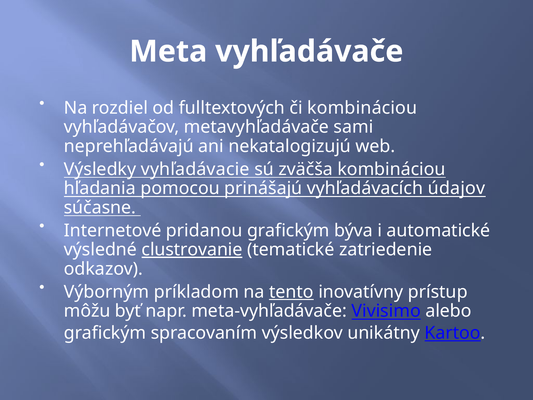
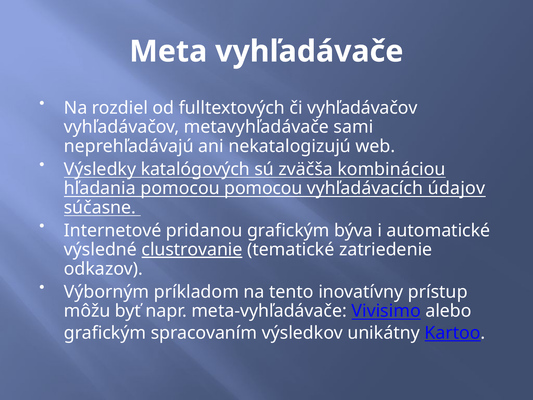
či kombináciou: kombináciou -> vyhľadávačov (362, 108)
vyhľadávacie: vyhľadávacie -> katalógových (195, 169)
pomocou prinášajú: prinášajú -> pomocou (263, 188)
tento underline: present -> none (291, 292)
